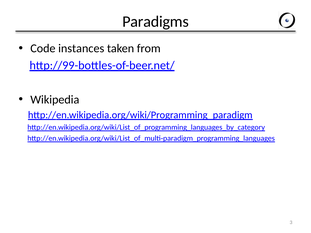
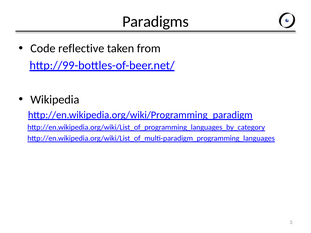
instances: instances -> reflective (81, 49)
